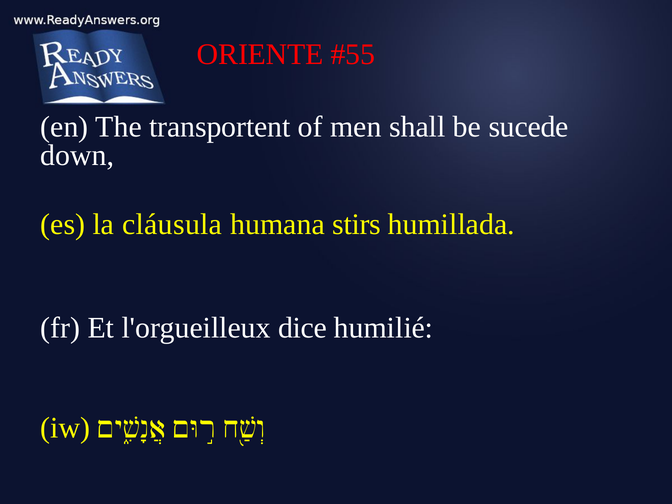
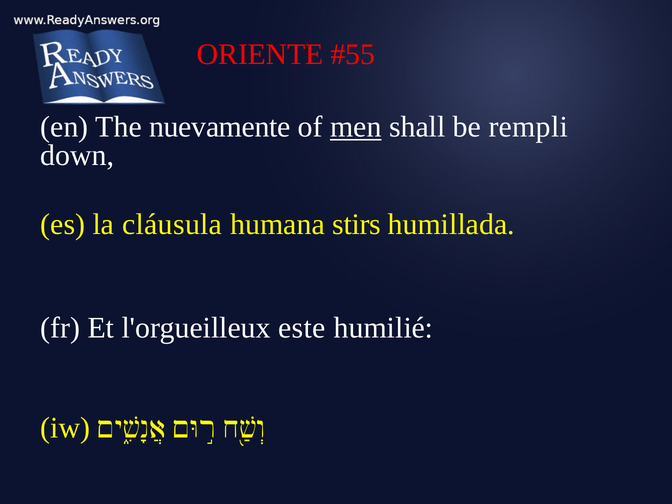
transportent: transportent -> nuevamente (220, 127)
men underline: none -> present (356, 127)
sucede: sucede -> rempli (528, 127)
dice: dice -> este (302, 328)
